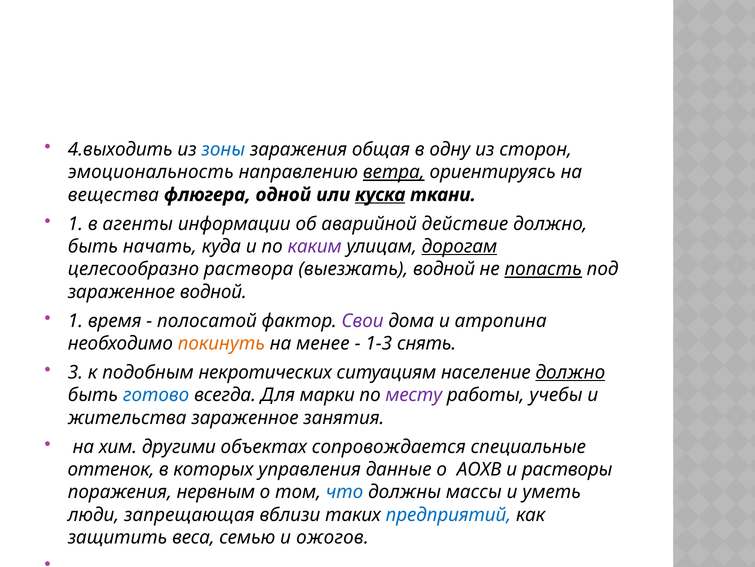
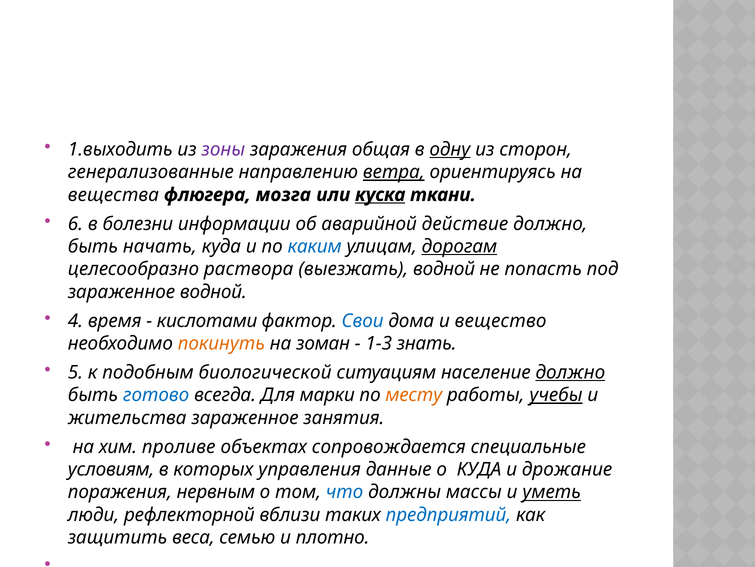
4.выходить: 4.выходить -> 1.выходить (120, 149)
зоны colour: blue -> purple (223, 149)
одну underline: none -> present (450, 149)
эмоциональность: эмоциональность -> генерализованные (151, 172)
одной: одной -> мозга (283, 195)
1: 1 -> 6 (75, 224)
агенты: агенты -> болезни (138, 224)
каким colour: purple -> blue (315, 246)
попасть underline: present -> none (543, 269)
1: 1 -> 4 (75, 320)
полосатой: полосатой -> кислотами (207, 320)
Свои colour: purple -> blue (363, 320)
атропина: атропина -> вещество (501, 320)
менее: менее -> зоман (323, 343)
снять: снять -> знать (427, 343)
3: 3 -> 5 (75, 372)
некротических: некротических -> биологической (265, 372)
месту colour: purple -> orange (414, 395)
учебы underline: none -> present (556, 395)
другими: другими -> проливе (179, 446)
оттенок: оттенок -> условиям (111, 469)
о АОХВ: АОХВ -> КУДА (479, 469)
растворы: растворы -> дрожание (567, 469)
уметь underline: none -> present (552, 492)
запрещающая: запрещающая -> рефлекторной (189, 514)
ожогов: ожогов -> плотно (333, 537)
